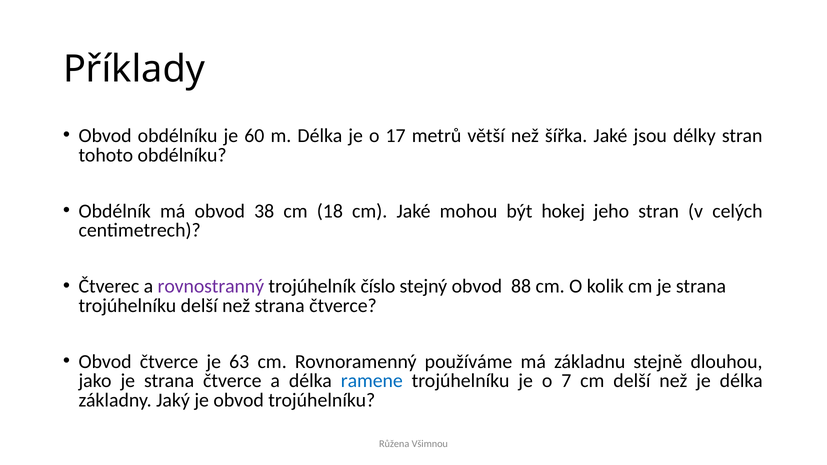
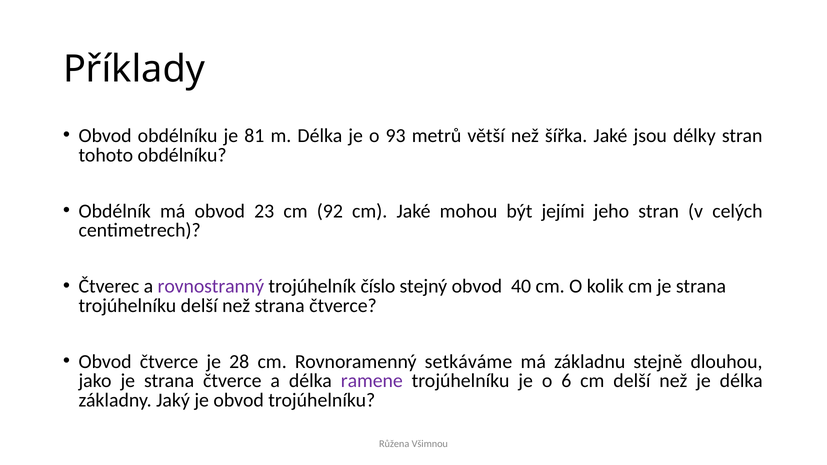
60: 60 -> 81 (254, 136)
17: 17 -> 93 (396, 136)
38: 38 -> 23 (264, 211)
18: 18 -> 92 (330, 211)
hokej: hokej -> jejími (563, 211)
88: 88 -> 40 (521, 286)
63: 63 -> 28 (239, 362)
používáme: používáme -> setkáváme (468, 362)
ramene colour: blue -> purple (372, 381)
7: 7 -> 6 (566, 381)
